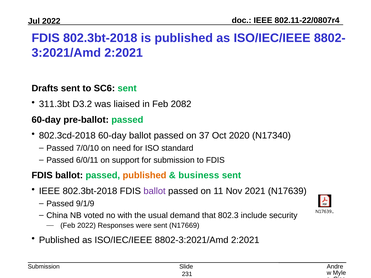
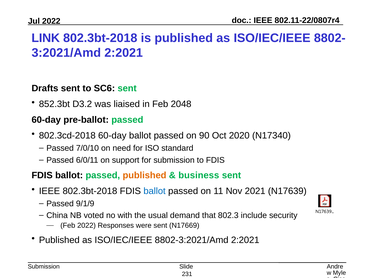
FDIS: FDIS -> LINK (46, 38)
311.3bt: 311.3bt -> 852.3bt (54, 104)
2082: 2082 -> 2048 (181, 104)
37: 37 -> 90 (204, 136)
ballot colour: purple -> blue (155, 191)
